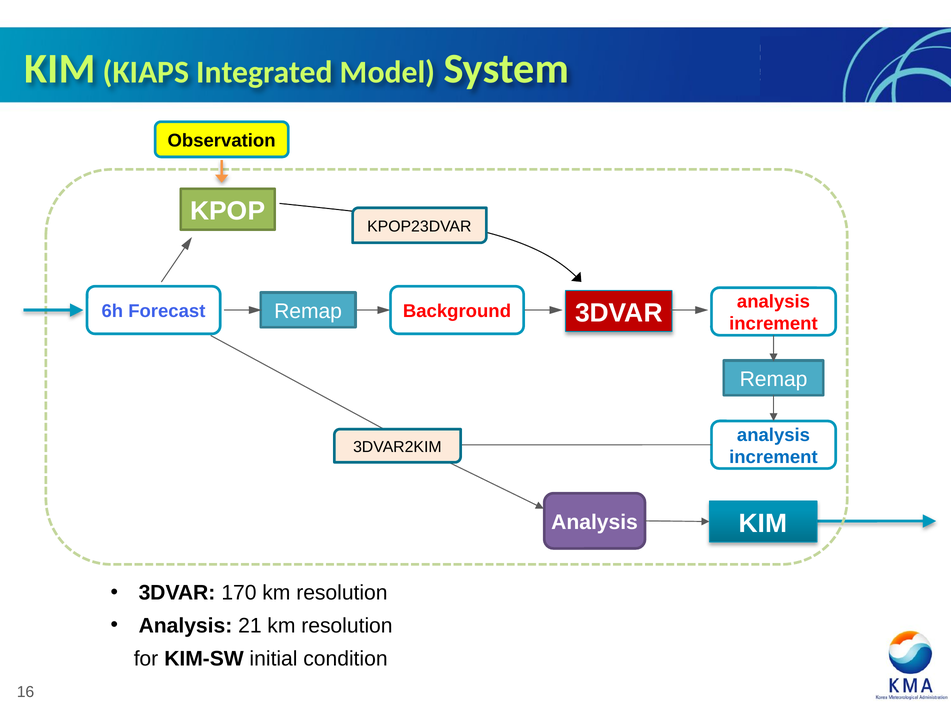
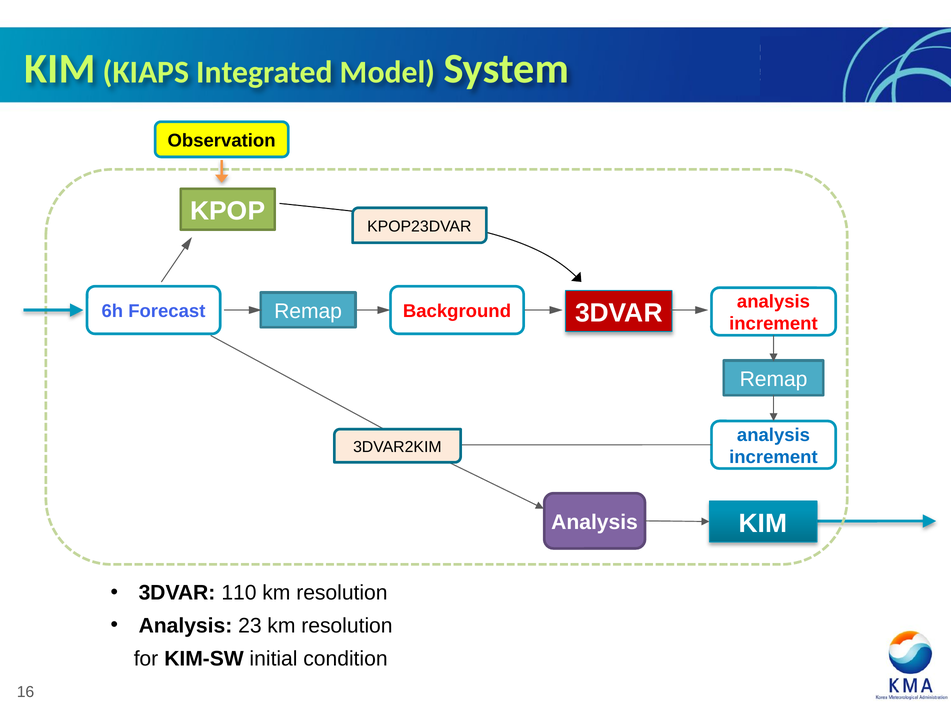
170: 170 -> 110 (239, 593)
21: 21 -> 23 (250, 626)
